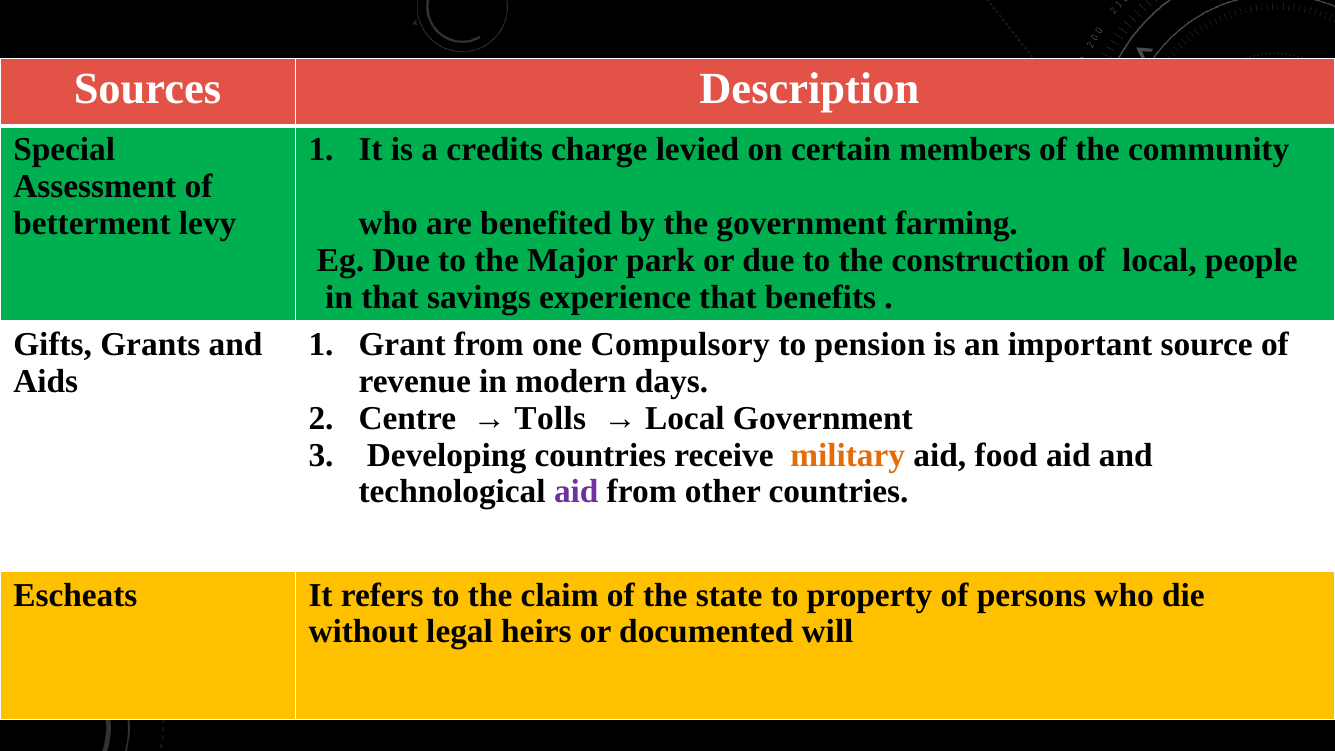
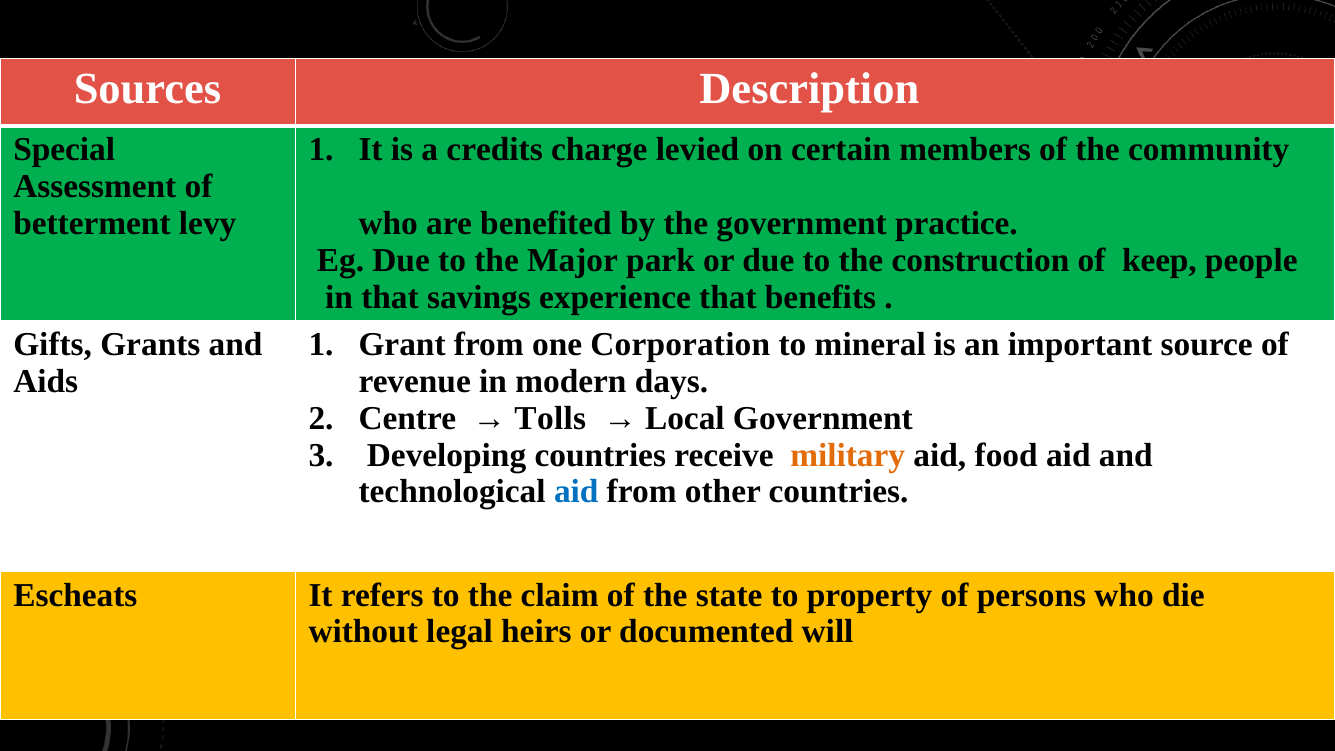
farming: farming -> practice (956, 224)
of local: local -> keep (1159, 260)
Compulsory: Compulsory -> Corporation (680, 344)
pension: pension -> mineral (870, 344)
aid colour: purple -> blue (576, 492)
